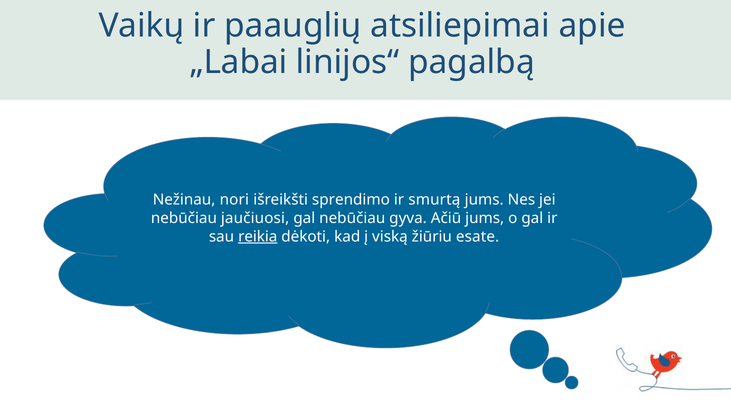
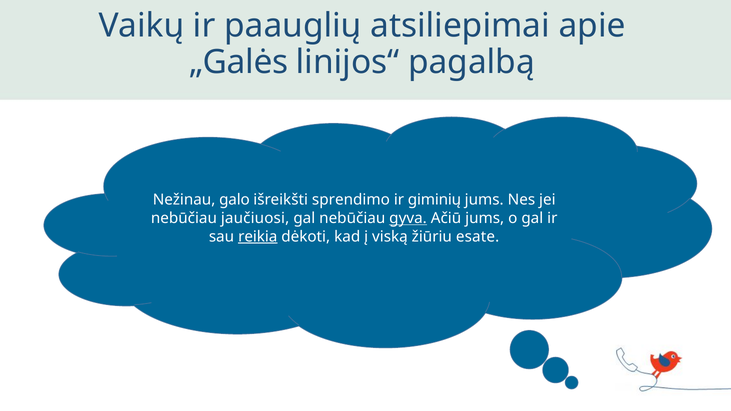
„Labai: „Labai -> „Galės (239, 62)
nori: nori -> galo (234, 200)
smurtą: smurtą -> giminių (434, 200)
gyva underline: none -> present (408, 218)
